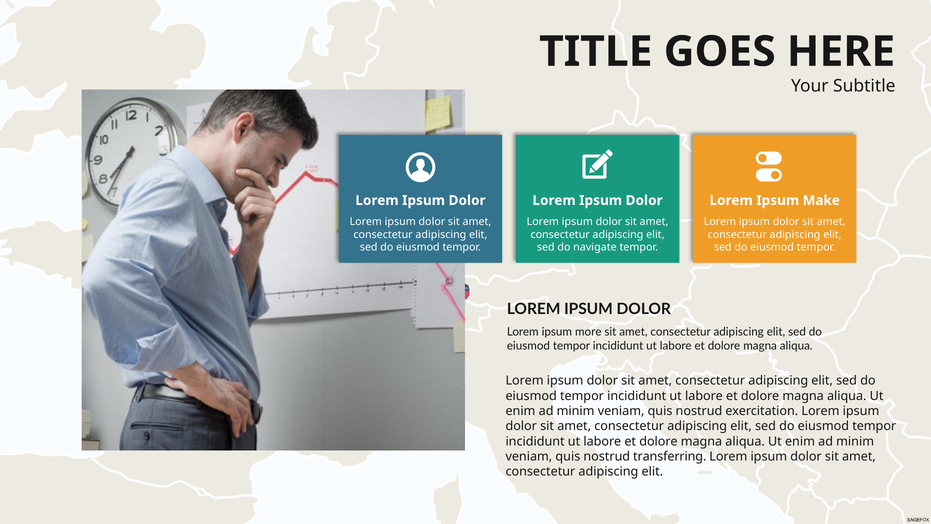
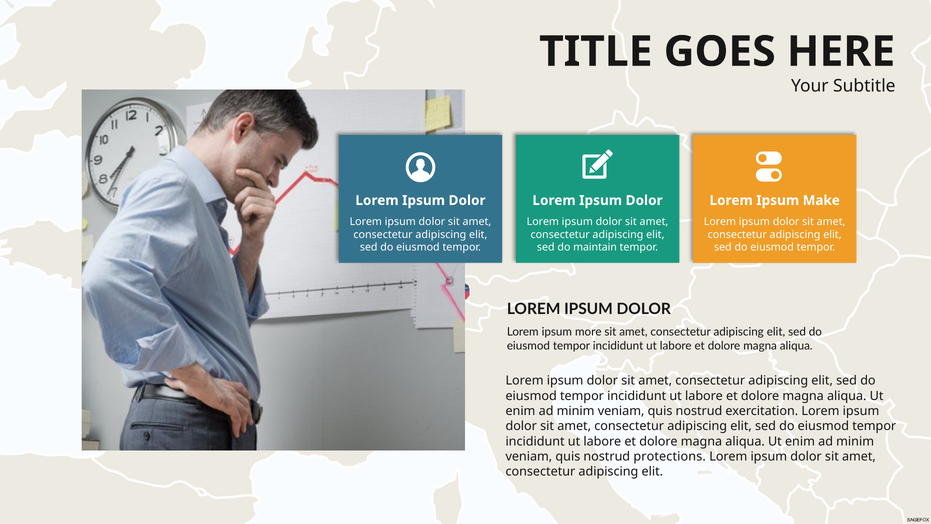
navigate: navigate -> maintain (595, 247)
transferring: transferring -> protections (670, 456)
